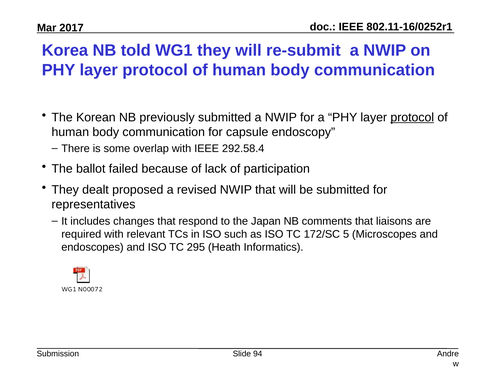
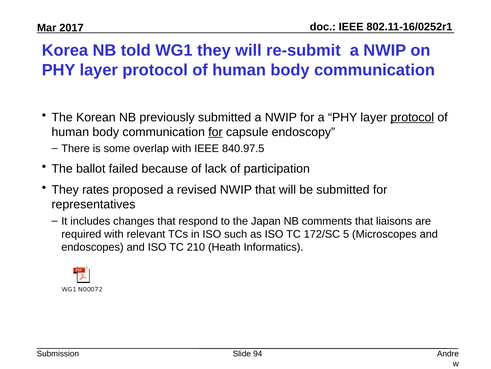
for underline: none -> present (215, 132)
292.58.4: 292.58.4 -> 840.97.5 (243, 148)
dealt: dealt -> rates (96, 189)
295: 295 -> 210 (196, 247)
